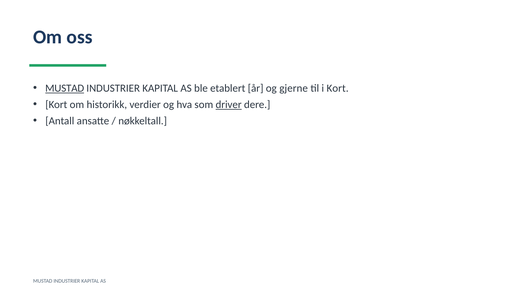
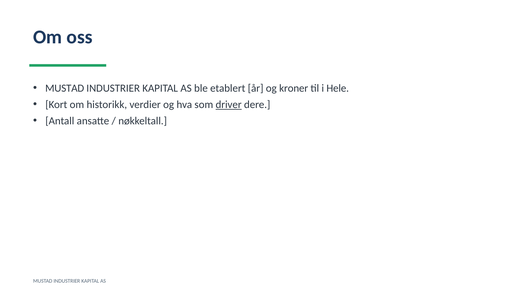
MUSTAD underline: present -> none (65, 88)
gjerne: gjerne -> kroner (294, 88)
i Kort: Kort -> Hele (338, 88)
